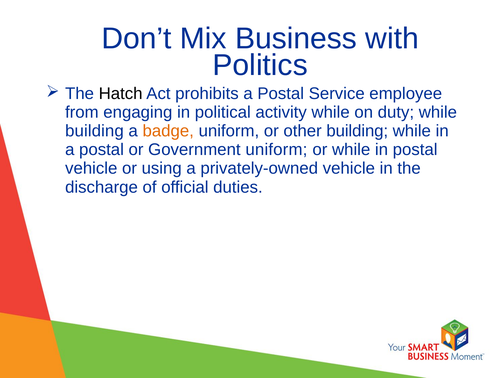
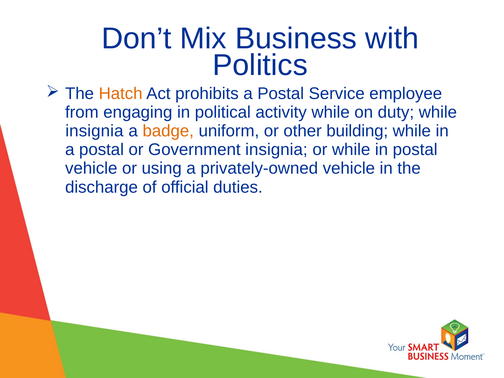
Hatch colour: black -> orange (121, 94)
building: building -> insignia (94, 131)
Government uniform: uniform -> insignia (276, 150)
